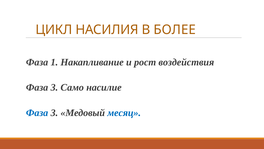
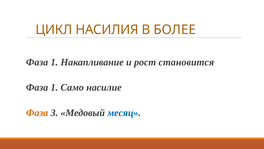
воздействия: воздействия -> становится (186, 62)
3: 3 -> 1 (54, 87)
Фаза colour: blue -> orange (37, 112)
